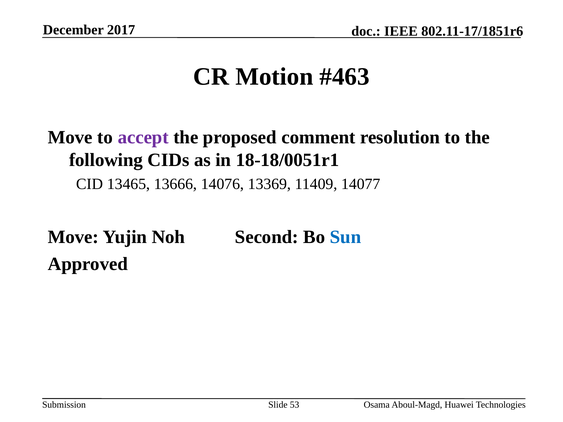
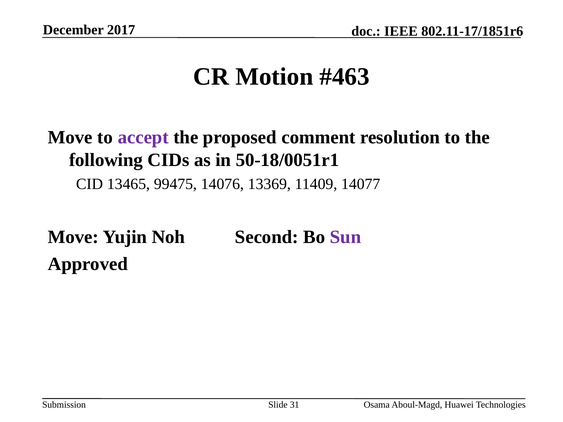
18-18/0051r1: 18-18/0051r1 -> 50-18/0051r1 (287, 160)
13666: 13666 -> 99475 (175, 184)
Sun colour: blue -> purple (345, 237)
53: 53 -> 31 (295, 405)
